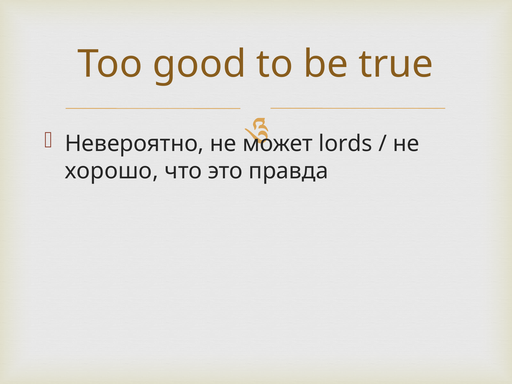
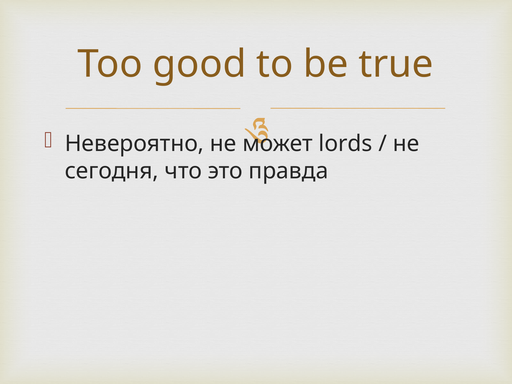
хорошо: хорошо -> сегодня (112, 171)
